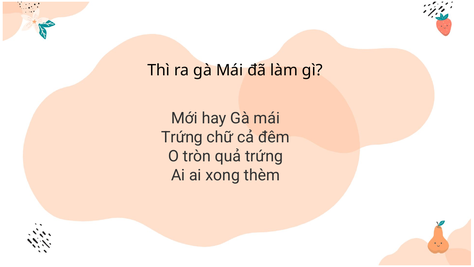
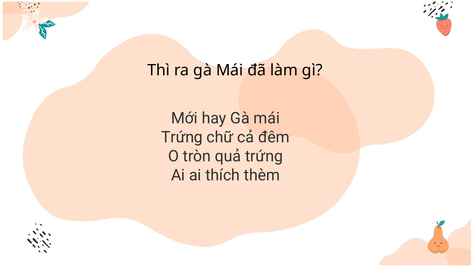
xong: xong -> thích (223, 175)
